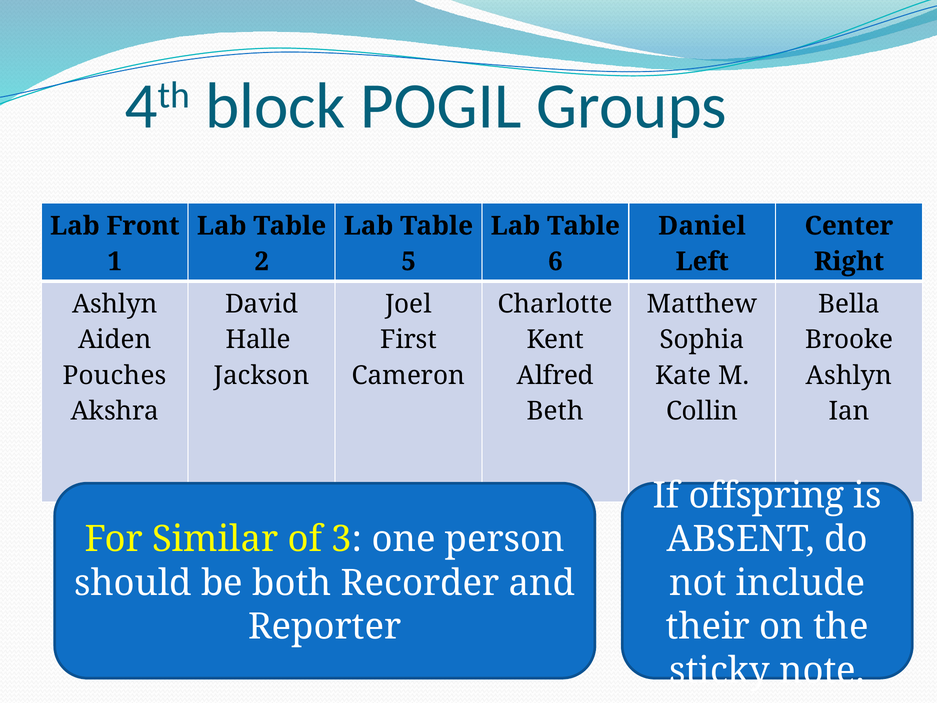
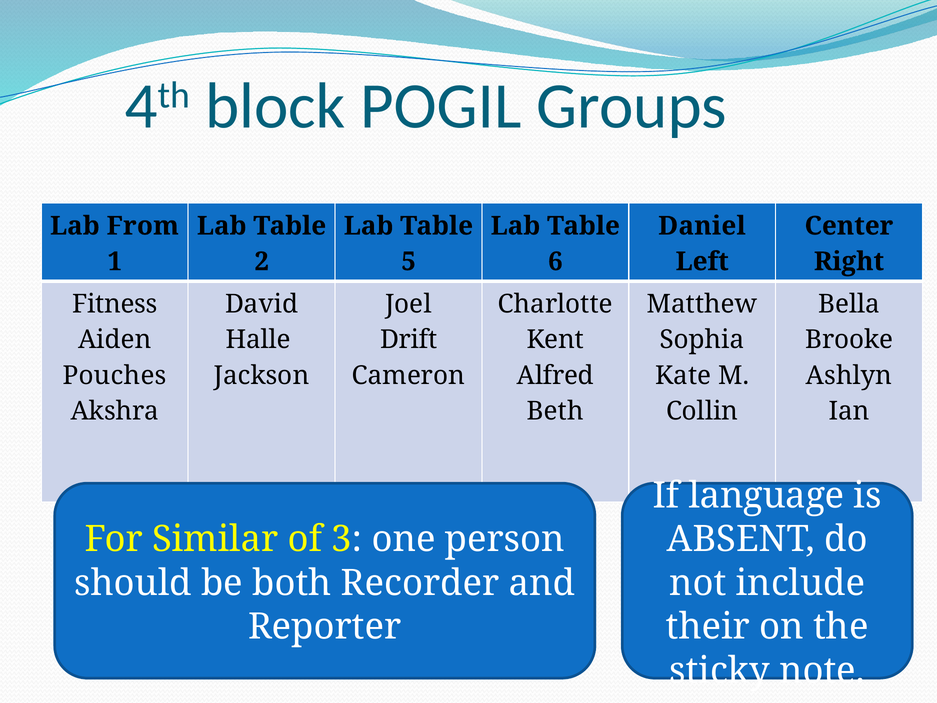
Front: Front -> From (143, 226)
Ashlyn: Ashlyn -> Fitness (115, 304)
First: First -> Drift (409, 340)
offspring: offspring -> language (767, 495)
